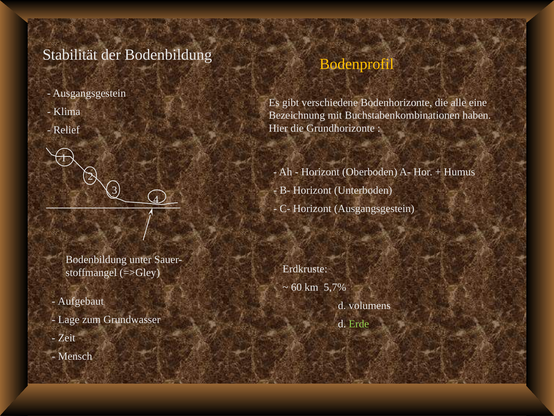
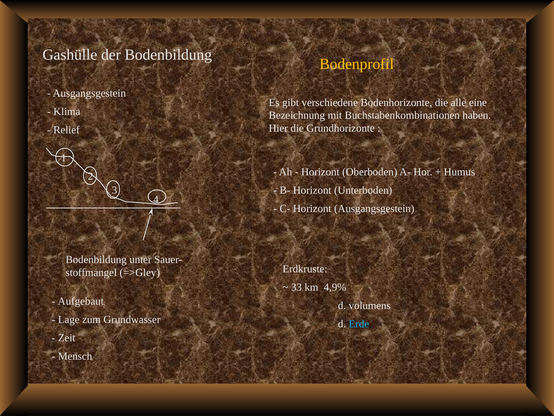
Stabilität: Stabilität -> Gashülle (70, 55)
60: 60 -> 33 (296, 287)
5,7%: 5,7% -> 4,9% (335, 287)
Erde colour: light green -> light blue (359, 324)
